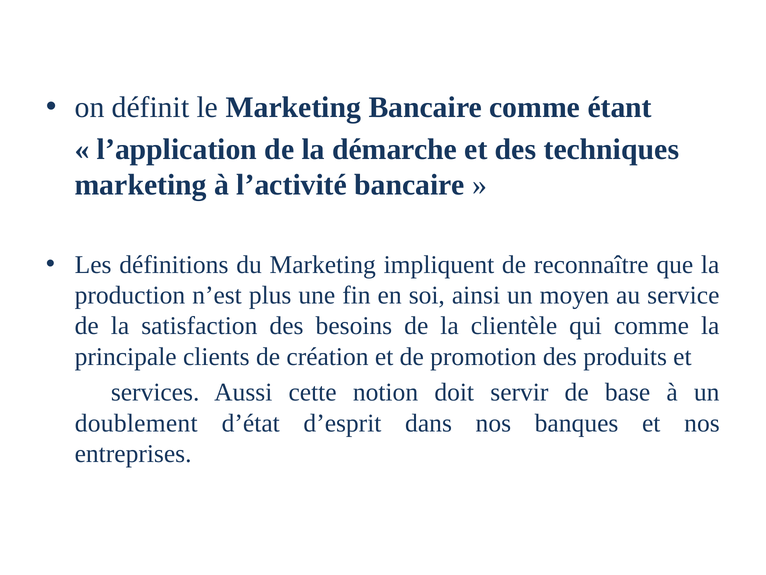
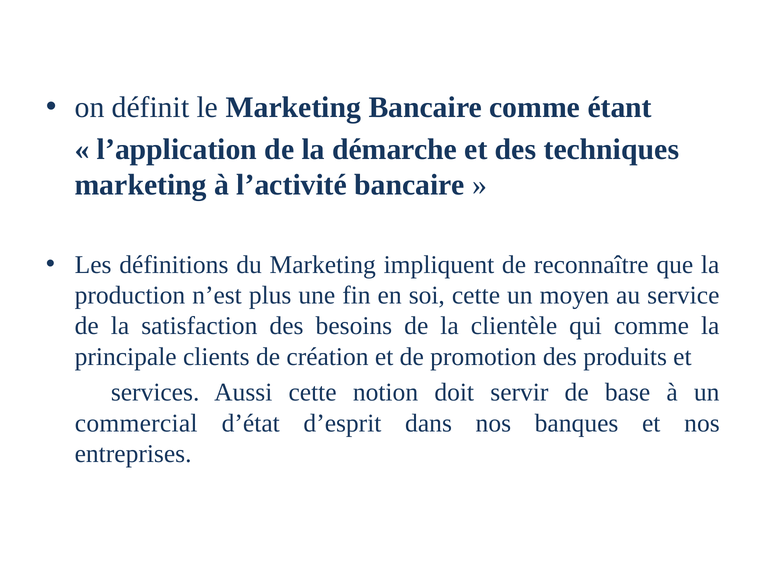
soi ainsi: ainsi -> cette (476, 295)
doublement: doublement -> commercial (136, 423)
